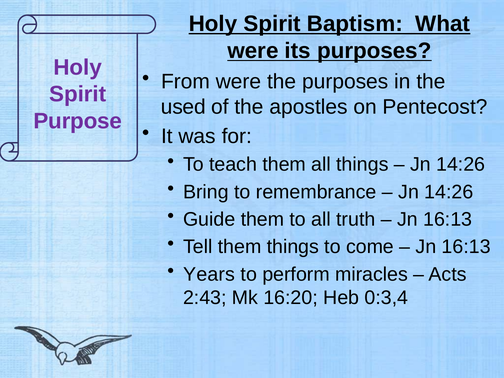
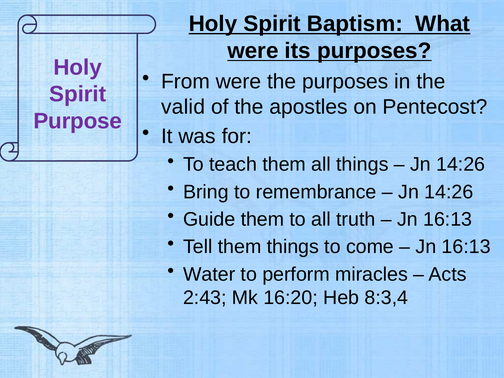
used: used -> valid (183, 107)
Years: Years -> Water (209, 274)
0:3,4: 0:3,4 -> 8:3,4 (386, 298)
